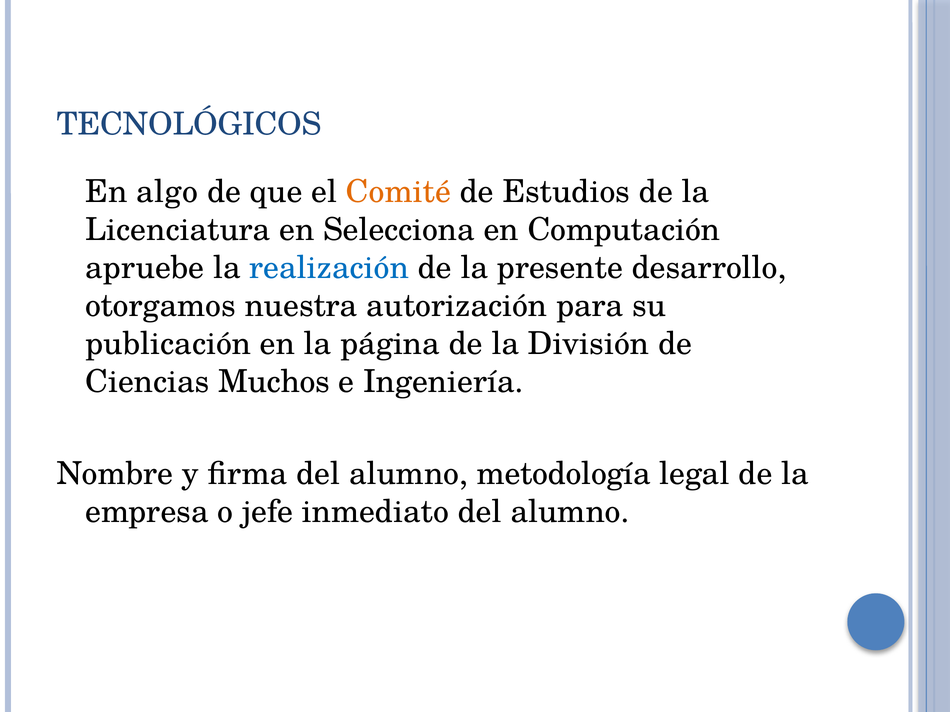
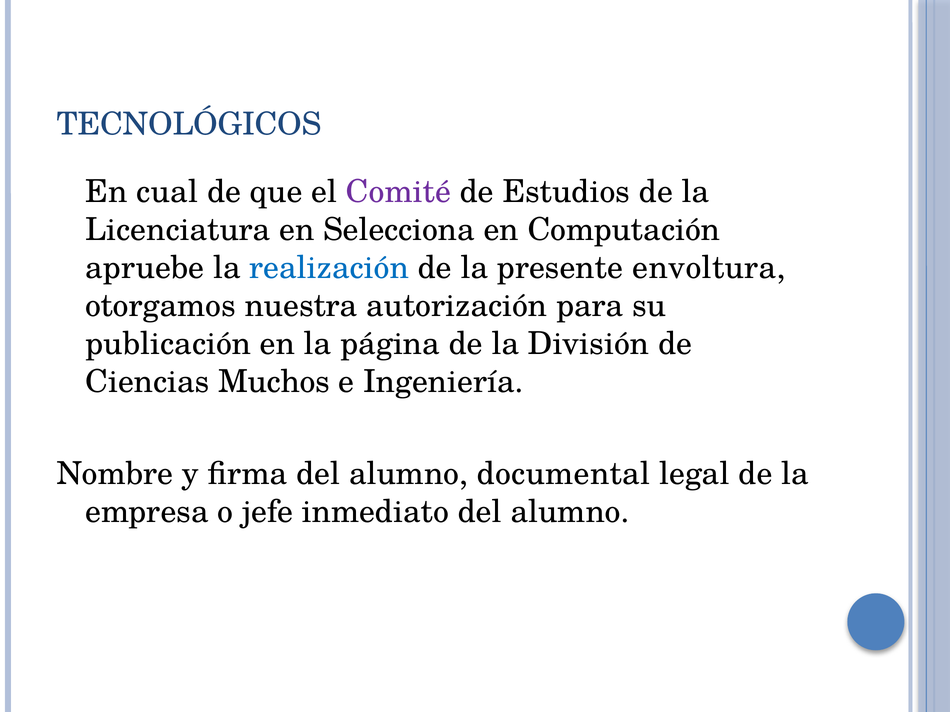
algo: algo -> cual (167, 192)
Comité colour: orange -> purple (398, 192)
desarrollo: desarrollo -> envoltura (709, 268)
metodología: metodología -> documental (564, 474)
